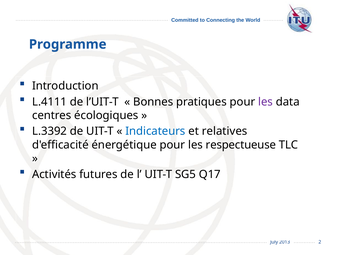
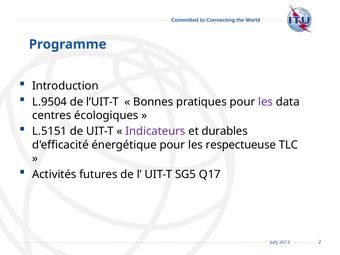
L.4111: L.4111 -> L.9504 (50, 102)
L.3392: L.3392 -> L.5151 (50, 131)
Indicateurs colour: blue -> purple (155, 131)
relatives: relatives -> durables (225, 131)
